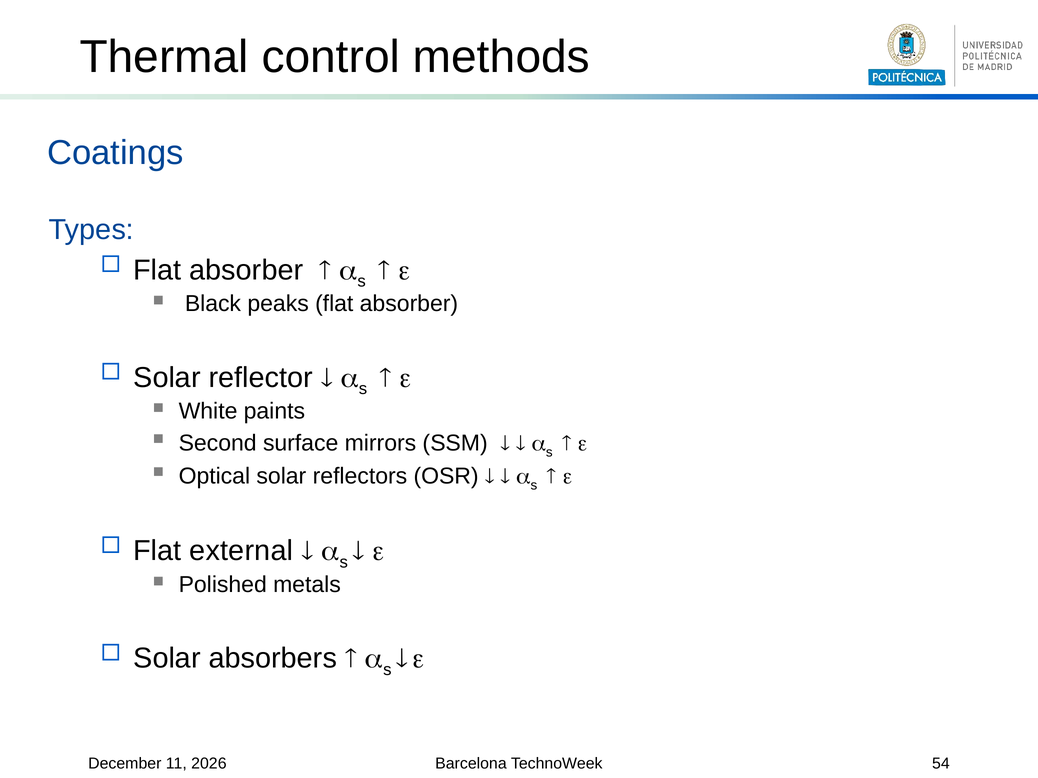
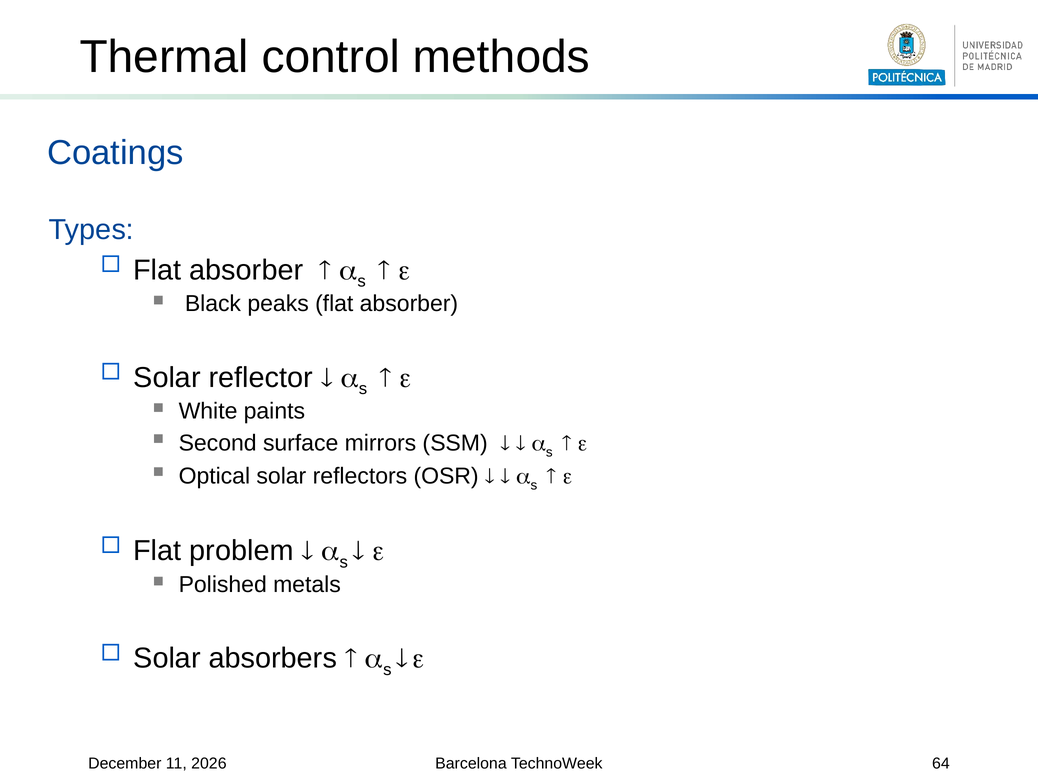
external: external -> problem (241, 551)
54: 54 -> 64 (941, 764)
